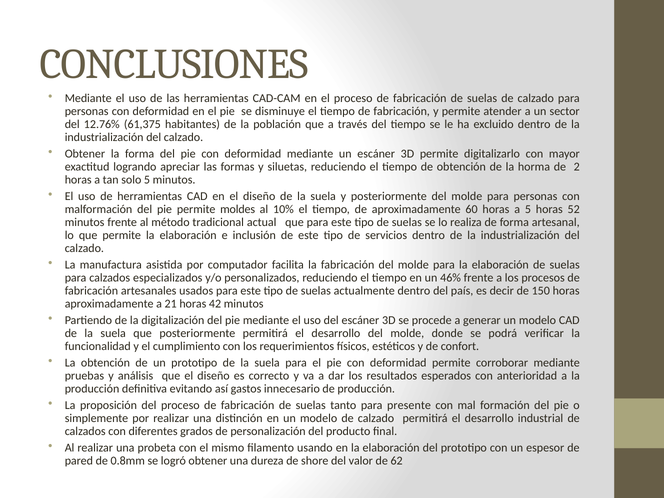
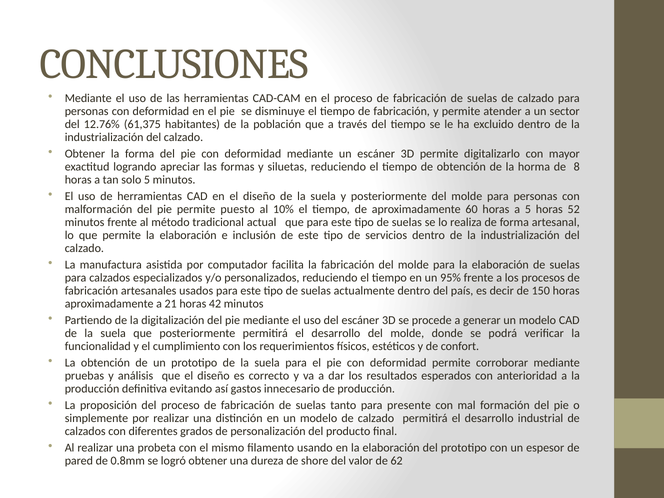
2: 2 -> 8 (577, 167)
moldes: moldes -> puesto (238, 209)
46%: 46% -> 95% (451, 278)
